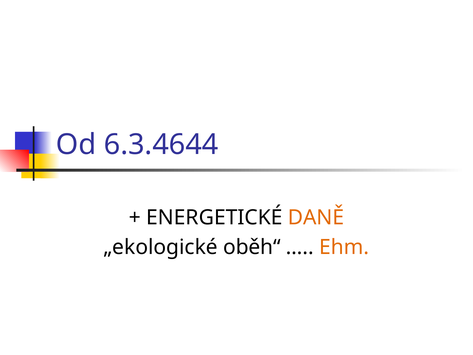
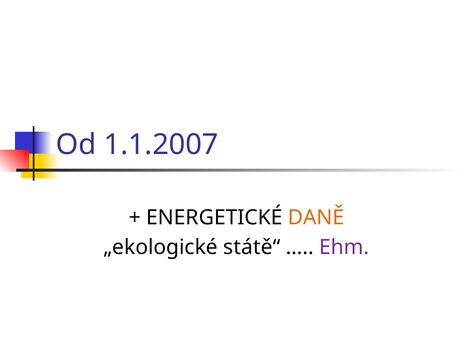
6.3.4644: 6.3.4644 -> 1.1.2007 (161, 145)
oběh“: oběh“ -> státě“ (252, 247)
Ehm colour: orange -> purple (344, 247)
